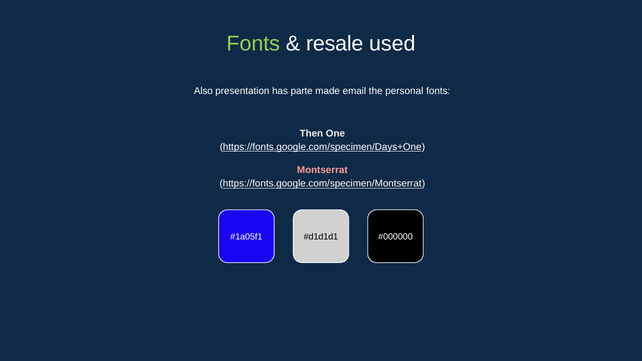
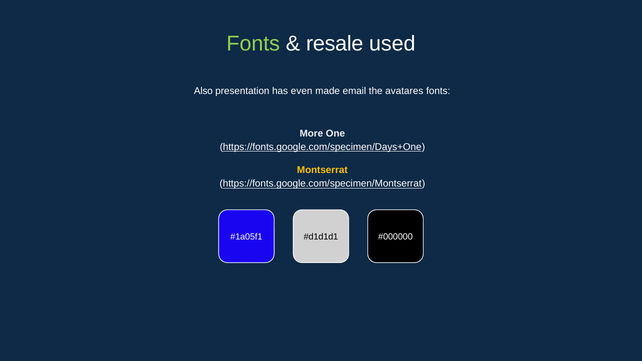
parte: parte -> even (302, 91)
personal: personal -> avatares (404, 91)
Then: Then -> More (311, 133)
Montserrat colour: pink -> yellow (322, 170)
